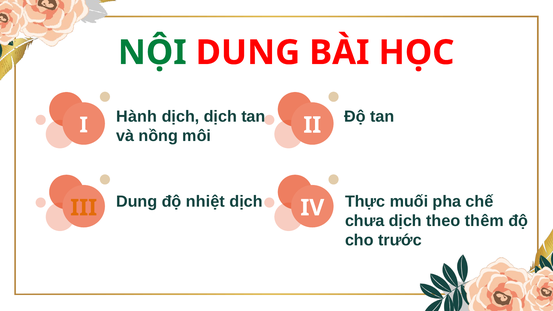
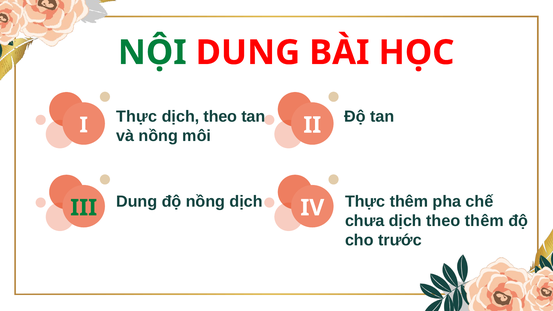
Hành: Hành -> Thực (137, 117)
dịch: dịch -> theo (220, 117)
độ nhiệt: nhiệt -> nồng (205, 201)
Thực muối: muối -> thêm (409, 201)
III colour: orange -> green (84, 208)
